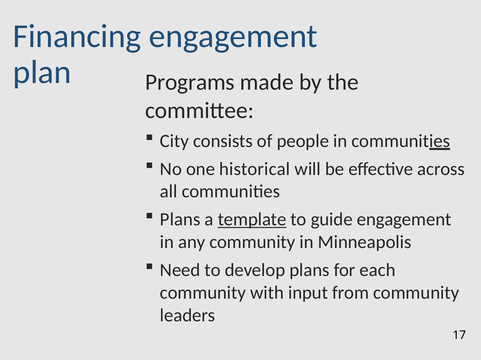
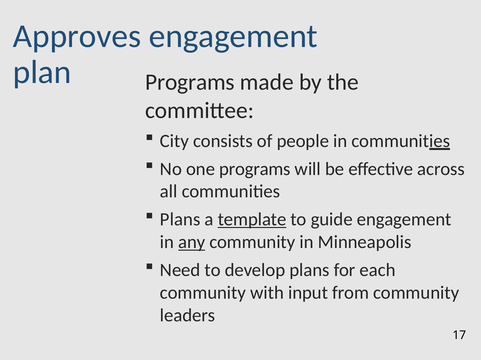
Financing: Financing -> Approves (77, 36)
one historical: historical -> programs (255, 169)
any underline: none -> present (192, 243)
